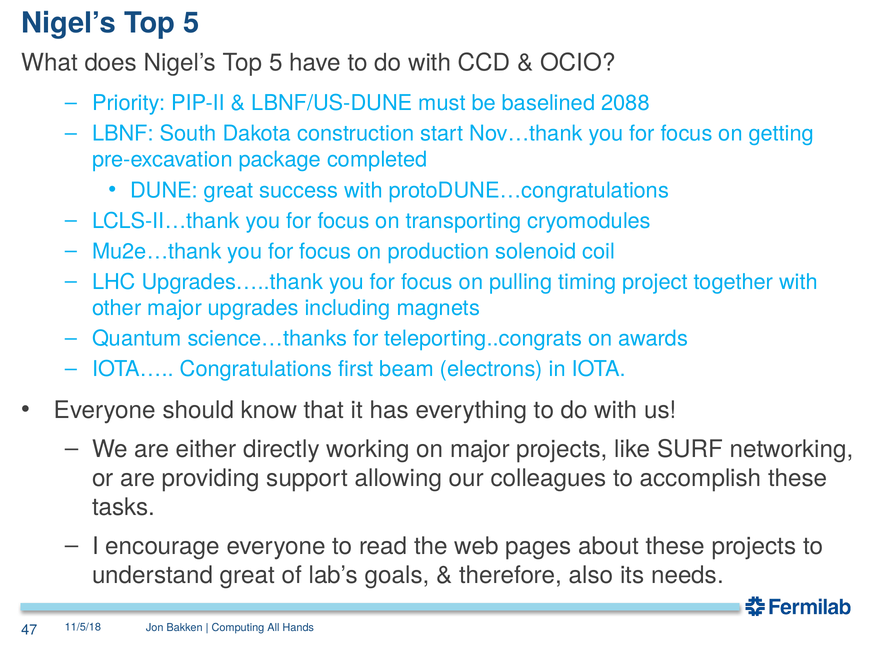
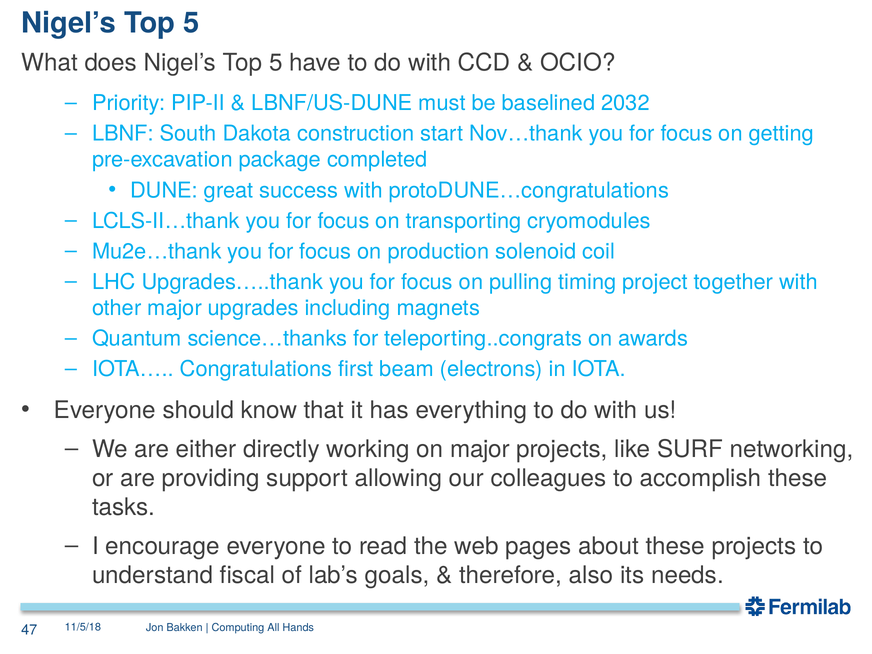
2088: 2088 -> 2032 (625, 103)
understand great: great -> fiscal (247, 575)
